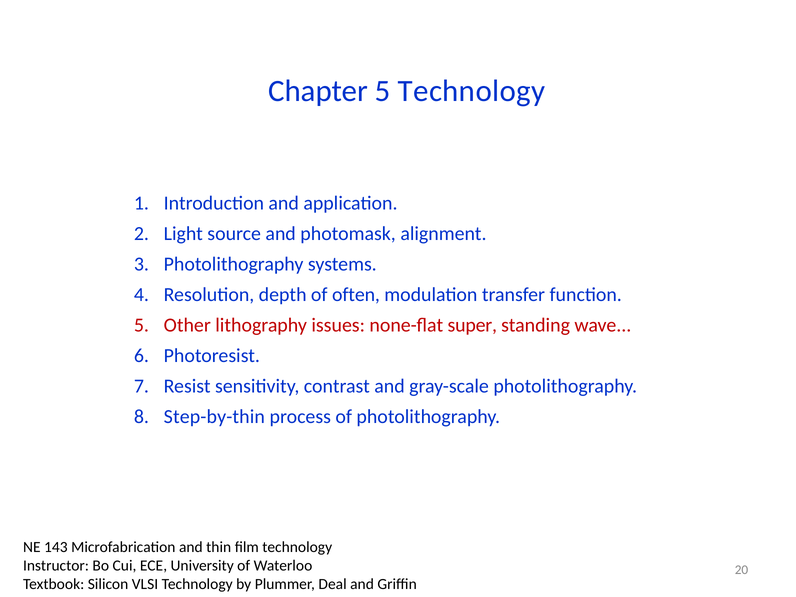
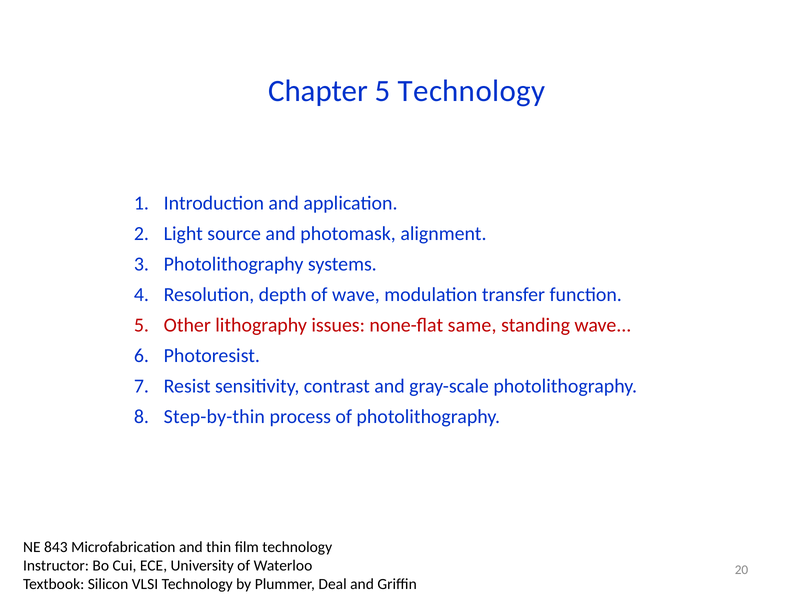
of often: often -> wave (356, 295)
super: super -> same (472, 325)
143: 143 -> 843 (56, 547)
